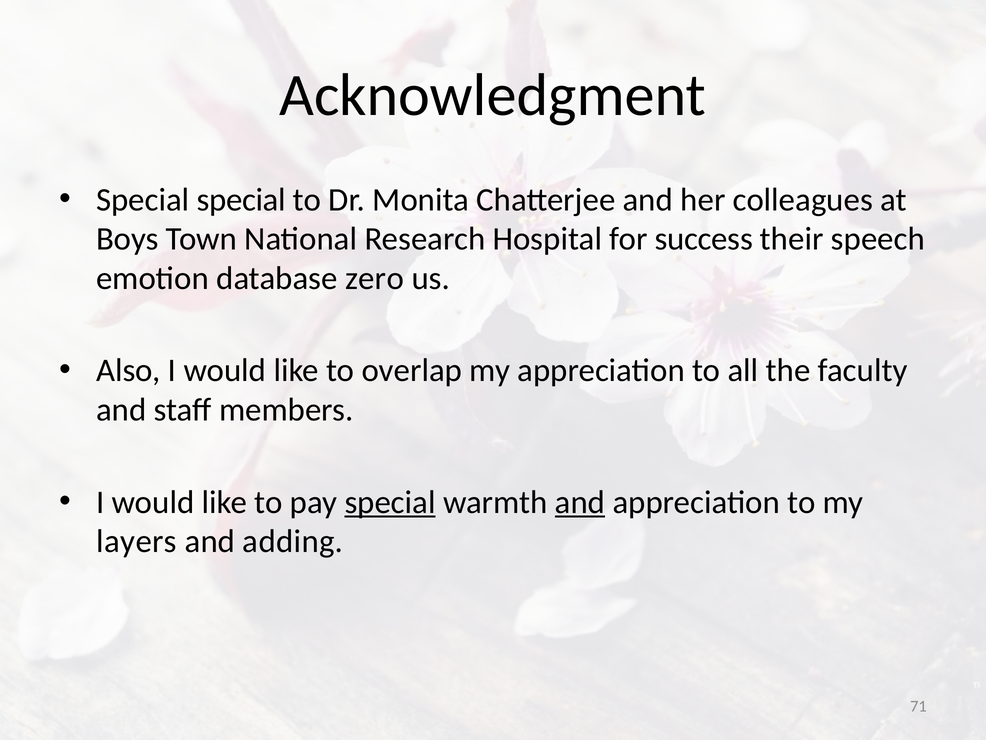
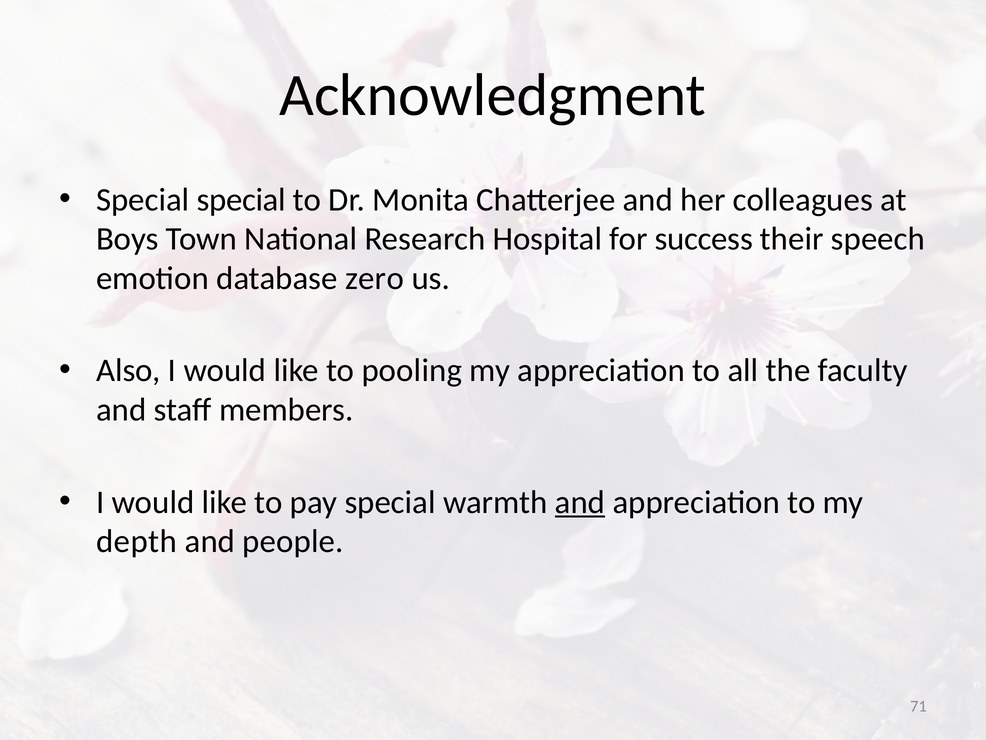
overlap: overlap -> pooling (412, 370)
special underline: present -> none (390, 502)
layers: layers -> depth (137, 541)
adding: adding -> people (293, 541)
